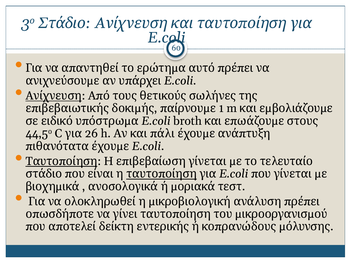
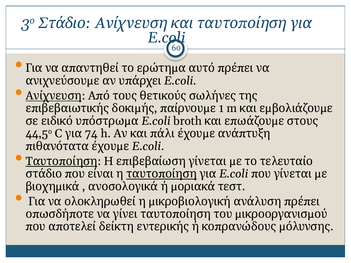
26: 26 -> 74 (91, 134)
